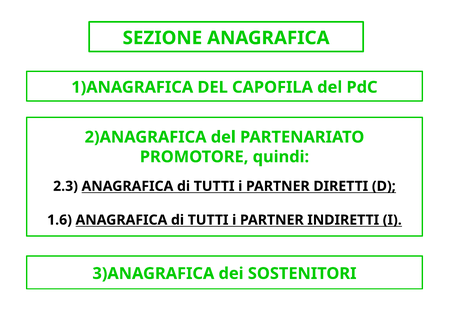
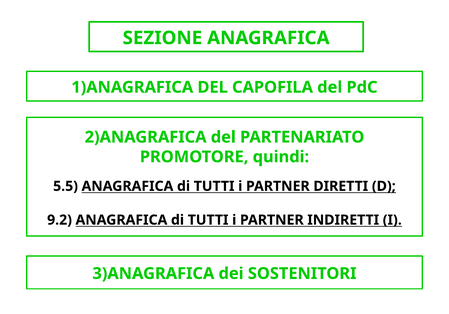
2.3: 2.3 -> 5.5 (66, 186)
1.6: 1.6 -> 9.2 (60, 220)
